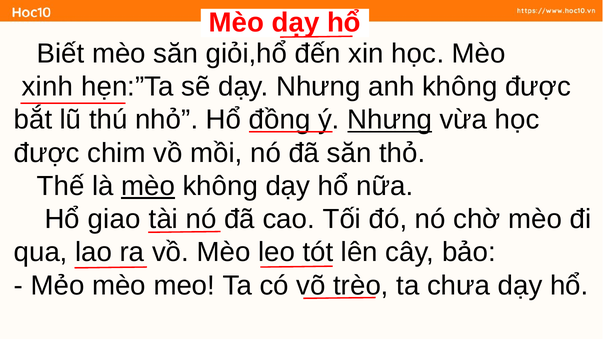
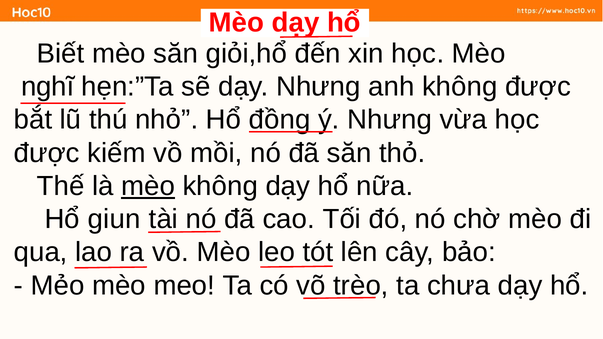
xinh: xinh -> nghĩ (48, 87)
Nhưng underline: present -> none (390, 120)
chim: chim -> kiếm (116, 153)
giao: giao -> giun (114, 219)
